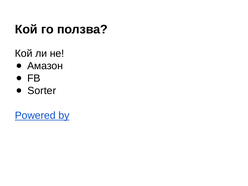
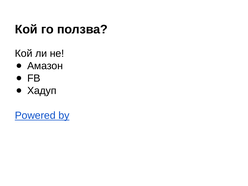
Sorter: Sorter -> Хадуп (42, 91)
